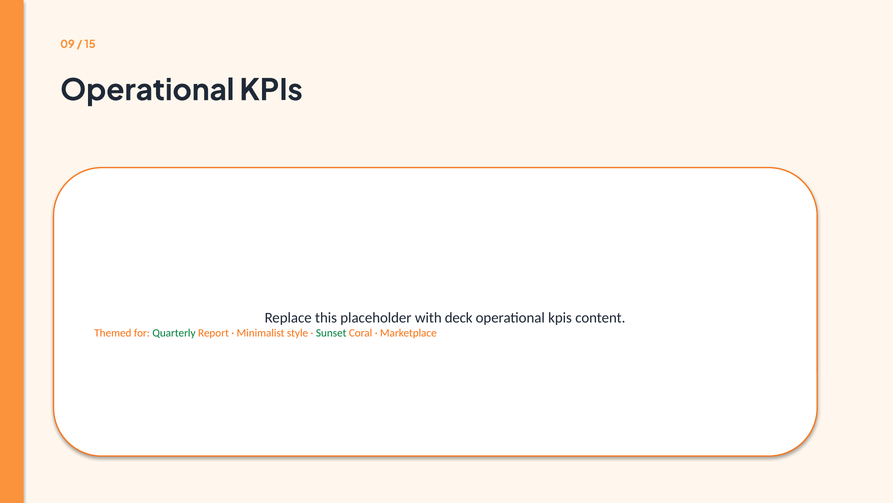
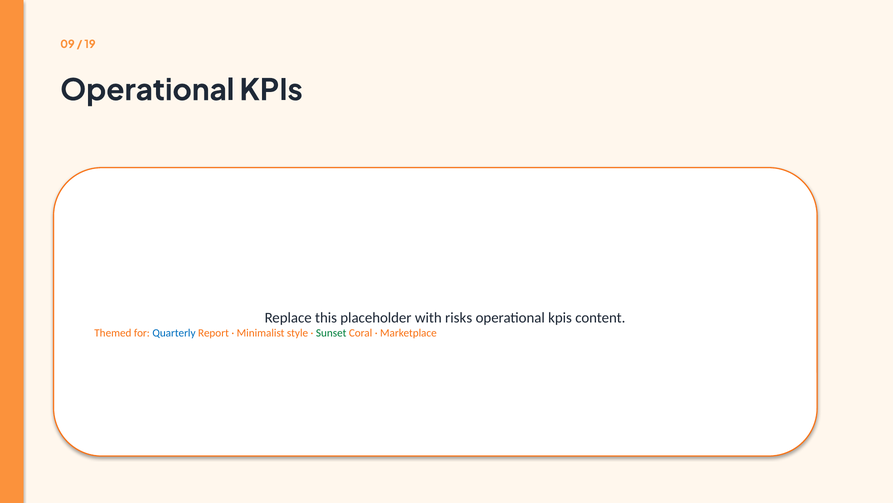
15: 15 -> 19 (90, 44)
deck: deck -> risks (459, 317)
Quarterly colour: green -> blue (174, 333)
